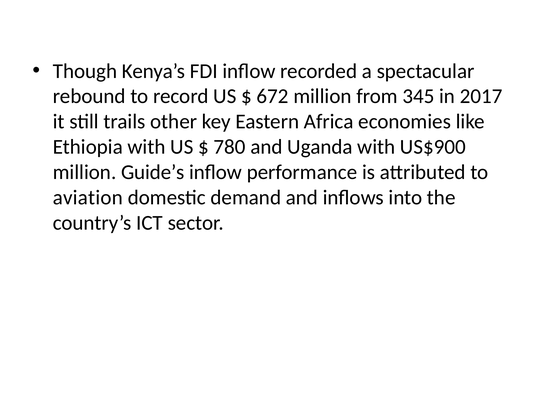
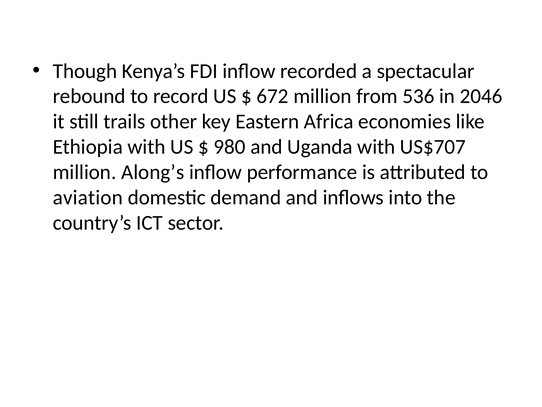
345: 345 -> 536 (418, 96)
2017: 2017 -> 2046 (481, 96)
780: 780 -> 980 (230, 147)
US$900: US$900 -> US$707 (433, 147)
Guide’s: Guide’s -> Along’s (153, 172)
